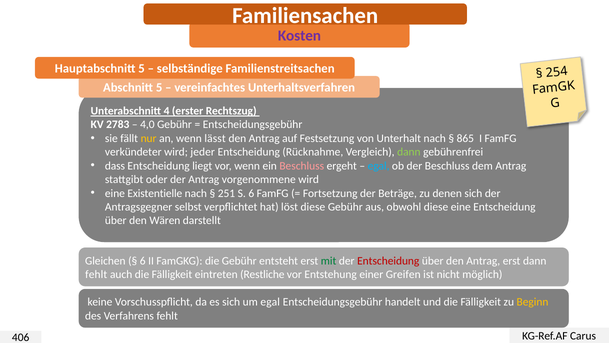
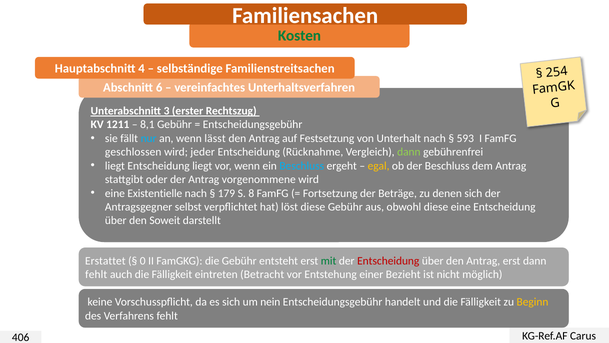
Kosten colour: purple -> green (299, 36)
Hauptabschnitt 5: 5 -> 4 (142, 69)
Abschnitt 5: 5 -> 6 (159, 88)
4: 4 -> 3 (167, 111)
2783: 2783 -> 1211 (118, 125)
4,0: 4,0 -> 8,1 (147, 125)
nur colour: yellow -> light blue (149, 138)
865: 865 -> 593 (465, 138)
verkündeter: verkündeter -> geschlossen (133, 152)
dass: dass -> liegt (115, 166)
Beschluss colour: pink -> light blue (302, 166)
egal colour: light blue -> yellow (379, 166)
251: 251 -> 179 (226, 193)
S 6: 6 -> 8 (251, 193)
Wären: Wären -> Soweit (165, 220)
Gleichen: Gleichen -> Erstattet (105, 261)
6: 6 -> 0 (143, 261)
Restliche: Restliche -> Betracht (262, 274)
Greifen: Greifen -> Bezieht (403, 274)
um egal: egal -> nein (270, 302)
